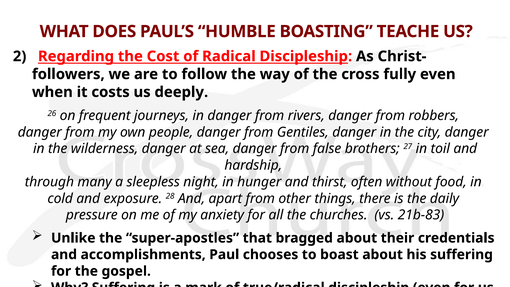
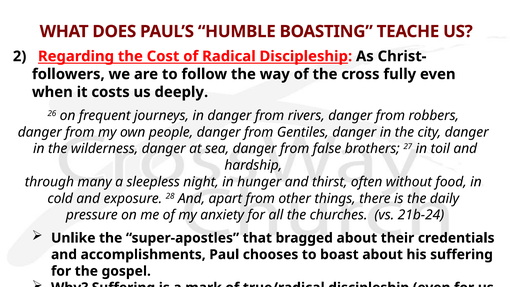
21b-83: 21b-83 -> 21b-24 (421, 215)
